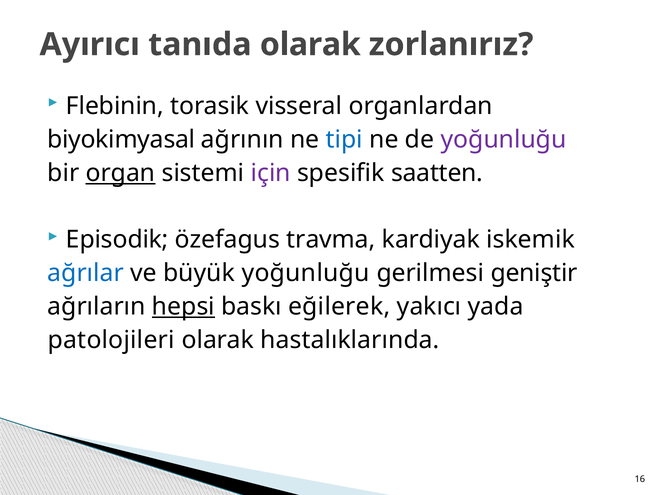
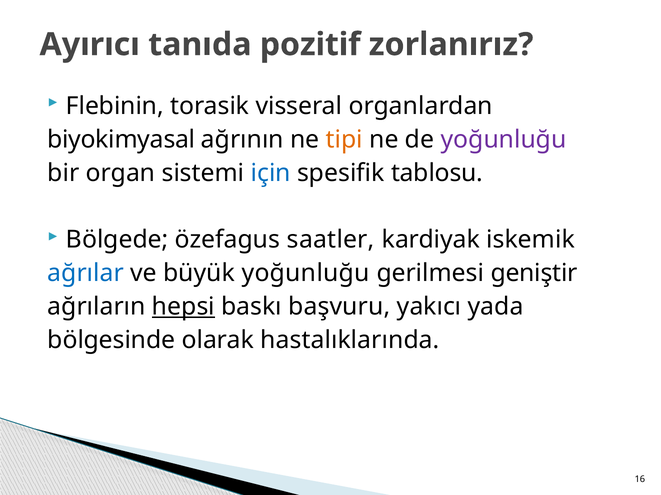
tanıda olarak: olarak -> pozitif (310, 45)
tipi colour: blue -> orange (344, 140)
organ underline: present -> none (121, 173)
için colour: purple -> blue (271, 173)
saatten: saatten -> tablosu (437, 173)
Episodik: Episodik -> Bölgede (117, 240)
travma: travma -> saatler (331, 240)
eğilerek: eğilerek -> başvuru (339, 307)
patolojileri: patolojileri -> bölgesinde (111, 340)
